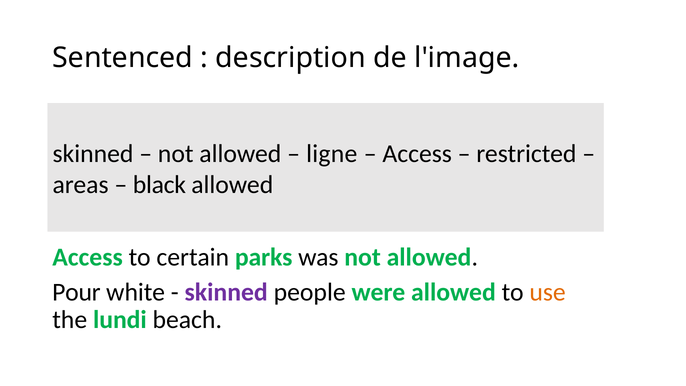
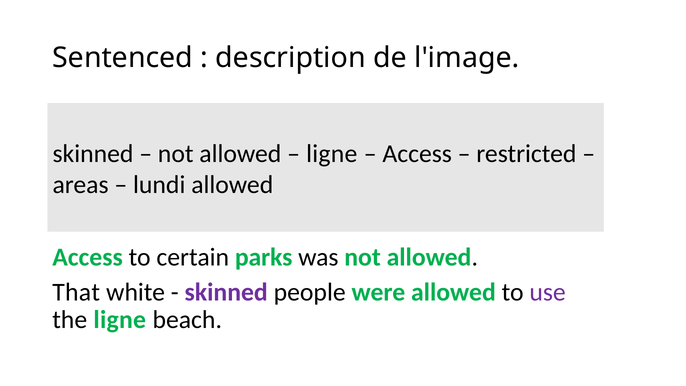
black: black -> lundi (159, 185)
Pour: Pour -> That (76, 292)
use colour: orange -> purple (548, 292)
the lundi: lundi -> ligne (120, 320)
